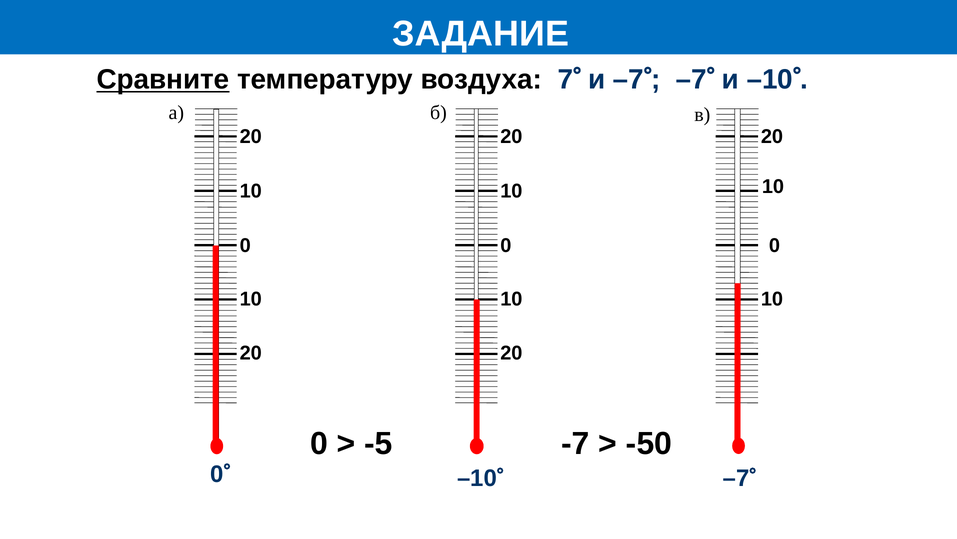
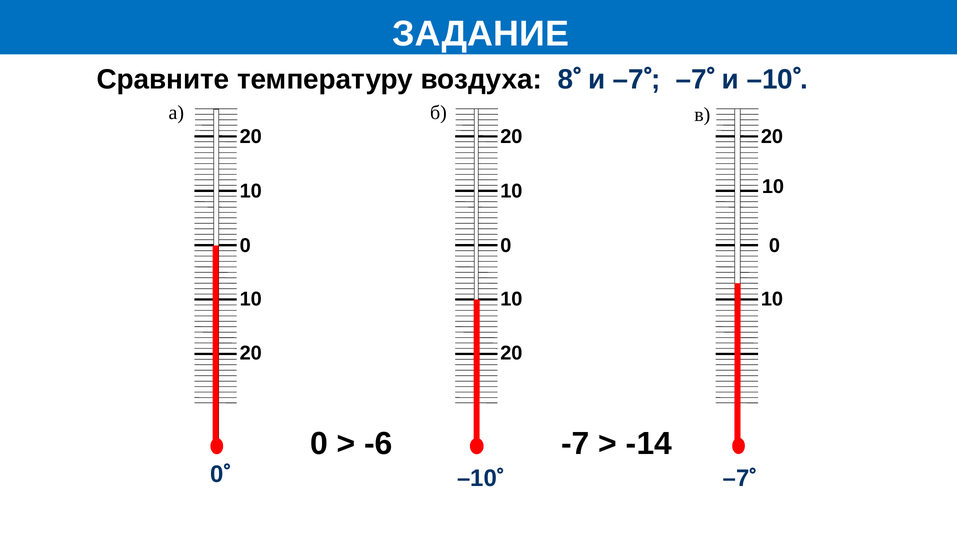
Сравните underline: present -> none (163, 80)
7: 7 -> 8 (566, 80)
-5: -5 -> -6 (378, 443)
-50: -50 -> -14 (649, 443)
